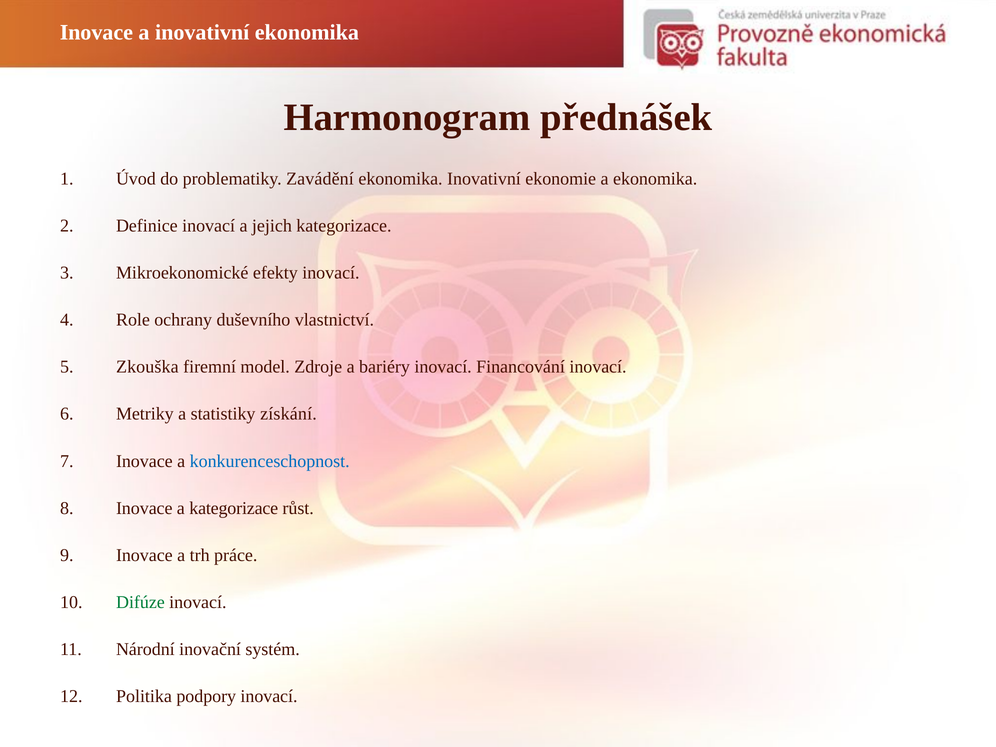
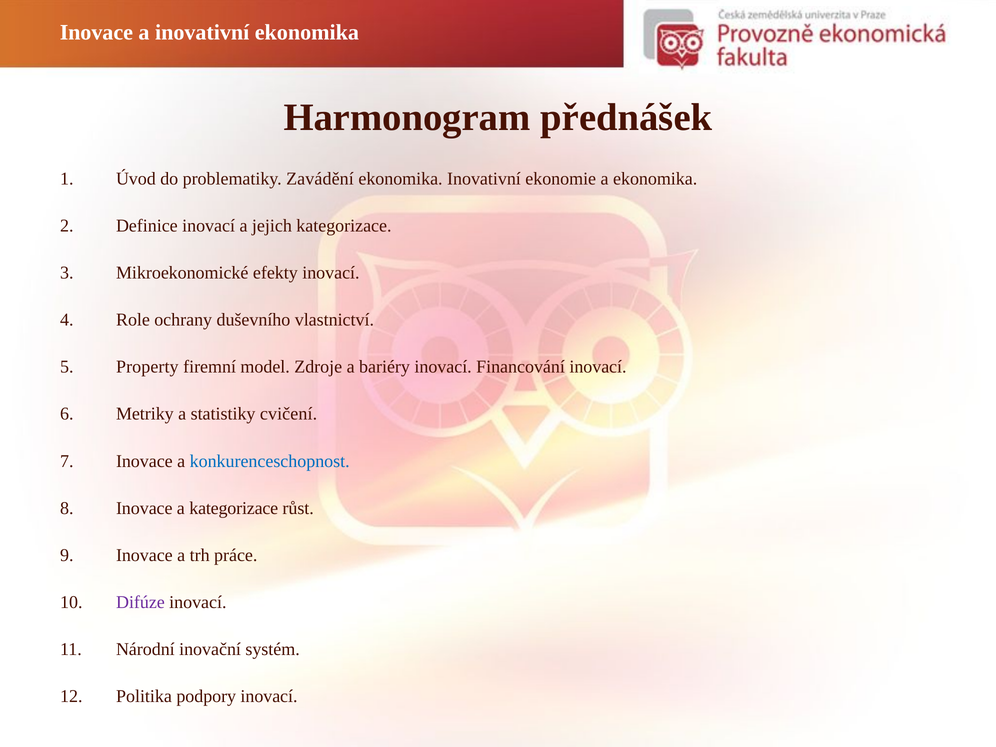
Zkouška: Zkouška -> Property (147, 367)
získání: získání -> cvičení (289, 414)
Difúze colour: green -> purple (140, 602)
